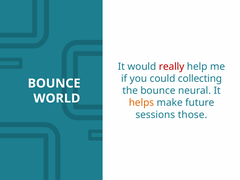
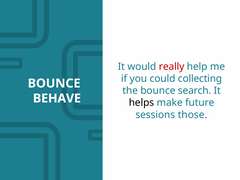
neural: neural -> search (195, 91)
WORLD: WORLD -> BEHAVE (57, 98)
helps colour: orange -> black (141, 103)
